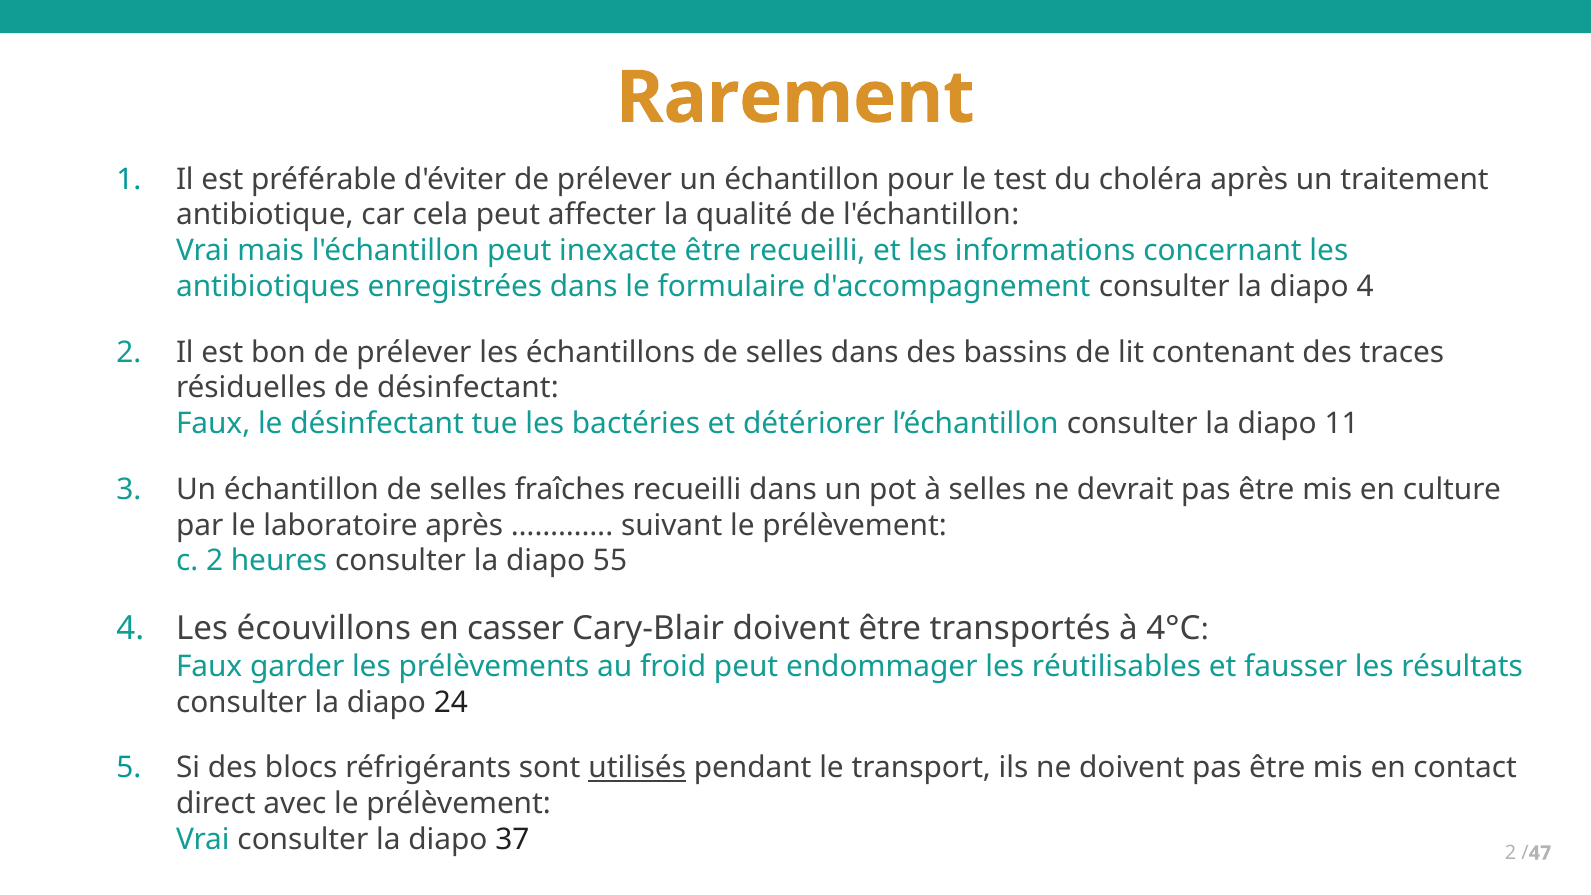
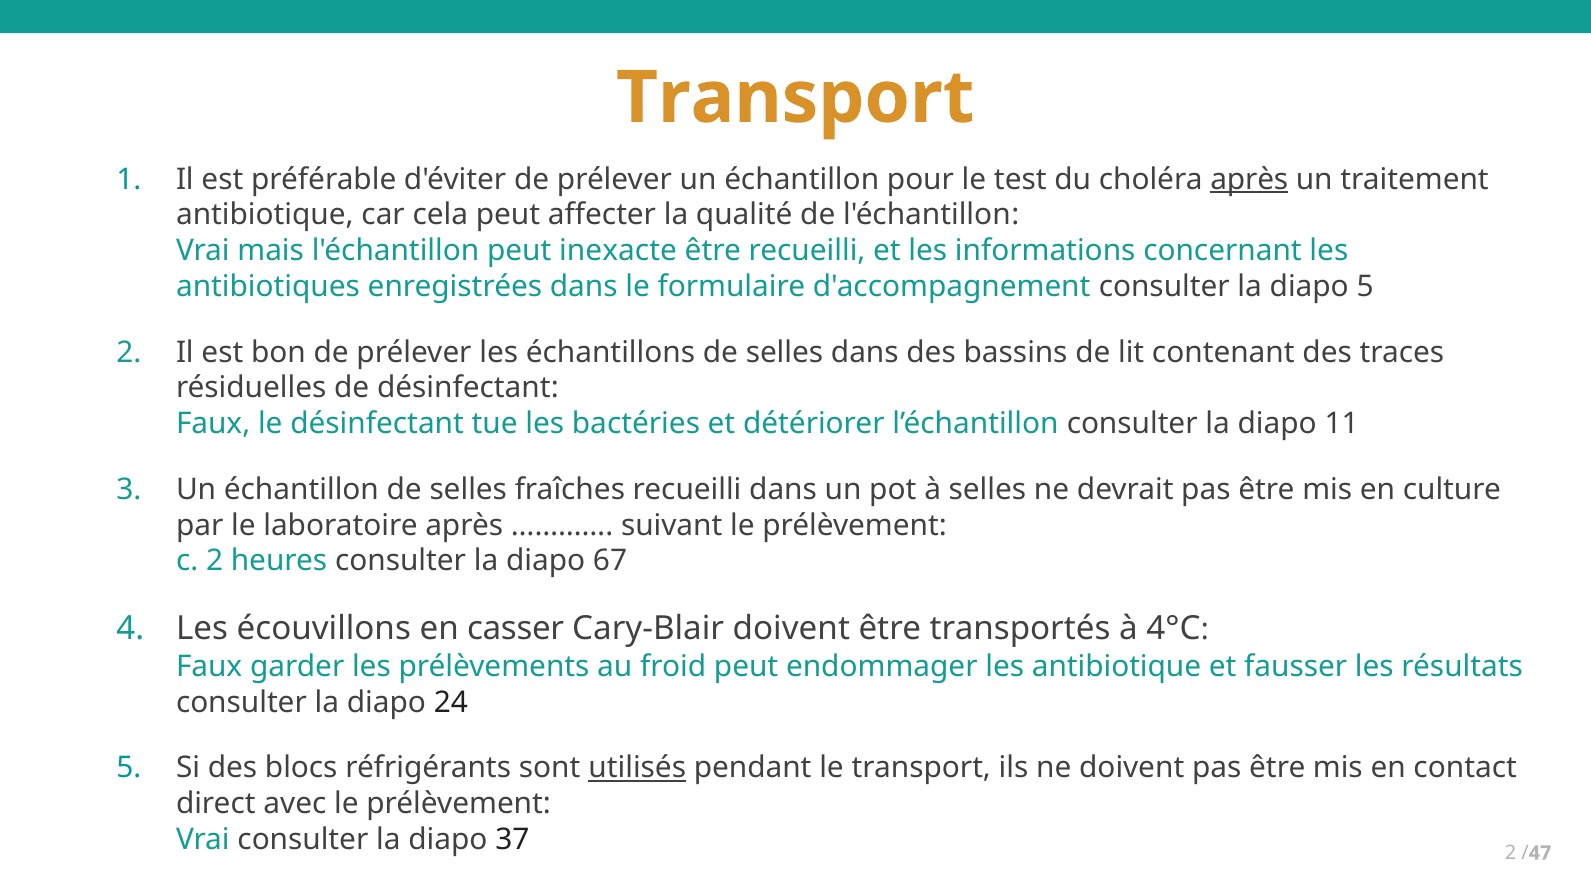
Rarement: Rarement -> Transport (795, 98)
après underline: none -> present (1249, 179)
diapo 4: 4 -> 5 (1365, 287)
55: 55 -> 67 (610, 561)
les réutilisables: réutilisables -> antibiotique (1117, 666)
